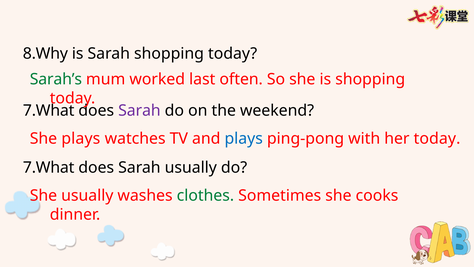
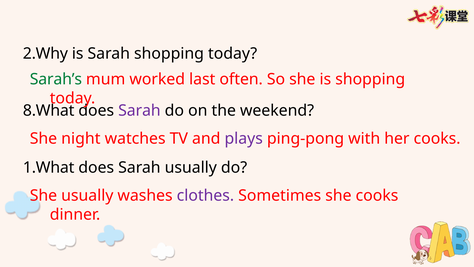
8.Why: 8.Why -> 2.Why (45, 54)
7.What: 7.What -> 8.What (49, 110)
She plays: plays -> night (81, 138)
plays colour: blue -> purple (244, 138)
her today: today -> cooks (437, 138)
7.What: 7.What -> 1.What (49, 167)
clothes colour: green -> purple (205, 195)
